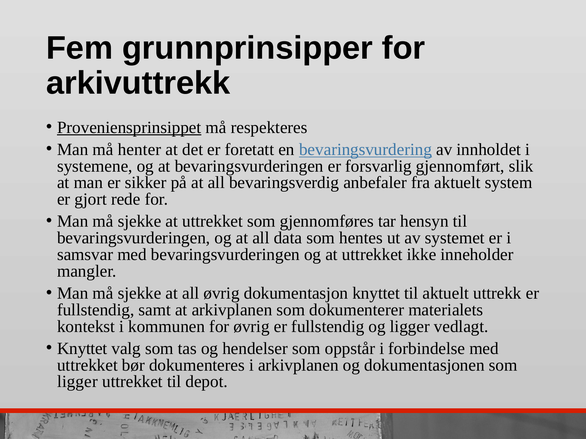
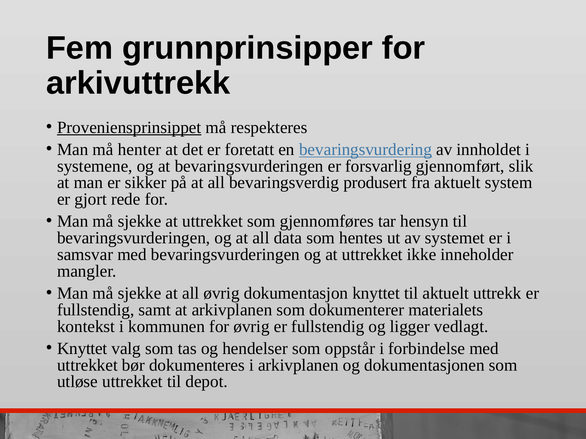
anbefaler: anbefaler -> produsert (375, 183)
ligger: ligger -> utløse (77, 382)
